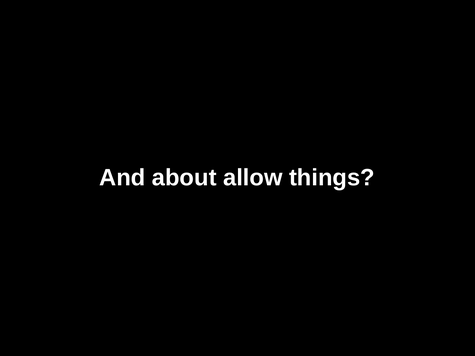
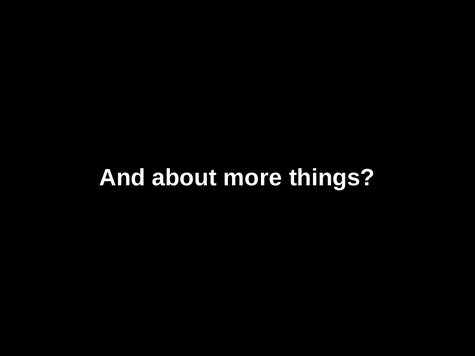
allow: allow -> more (253, 178)
